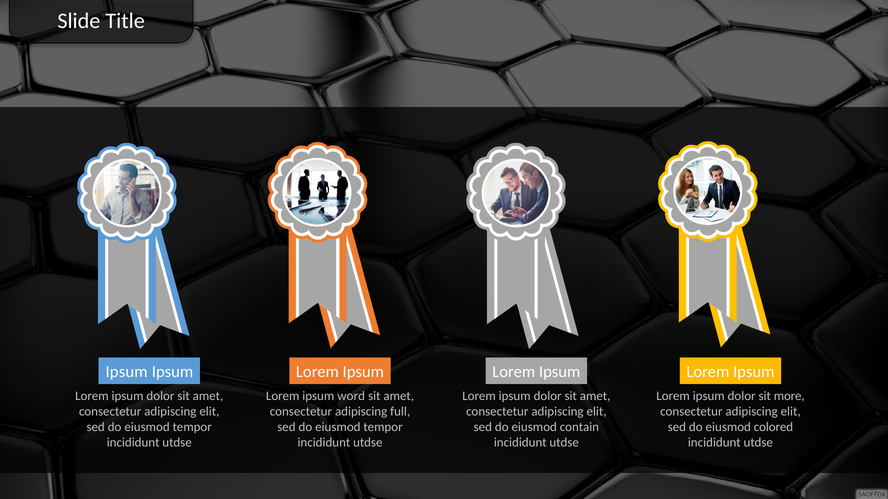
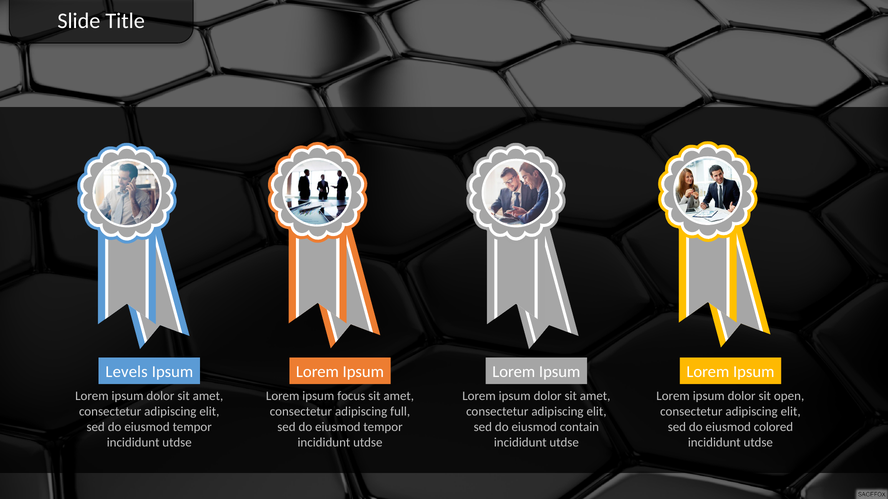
Ipsum: Ipsum -> Levels (127, 372)
word: word -> focus (351, 396)
more: more -> open (789, 396)
